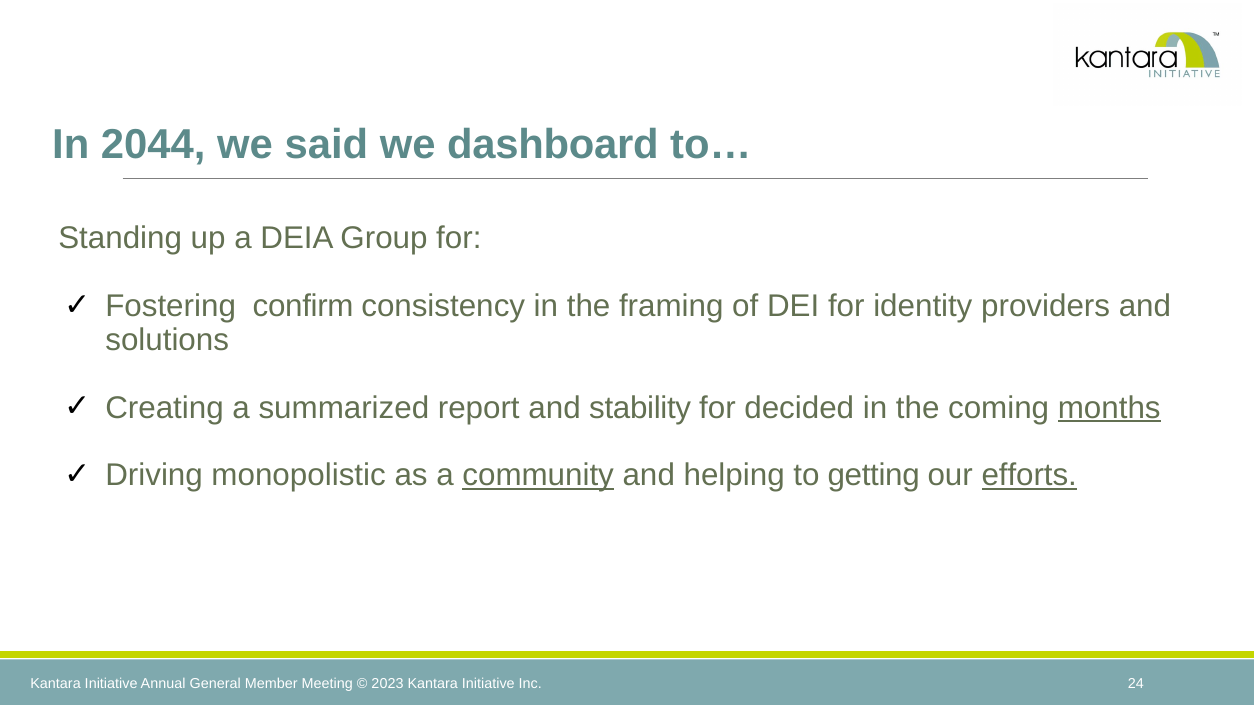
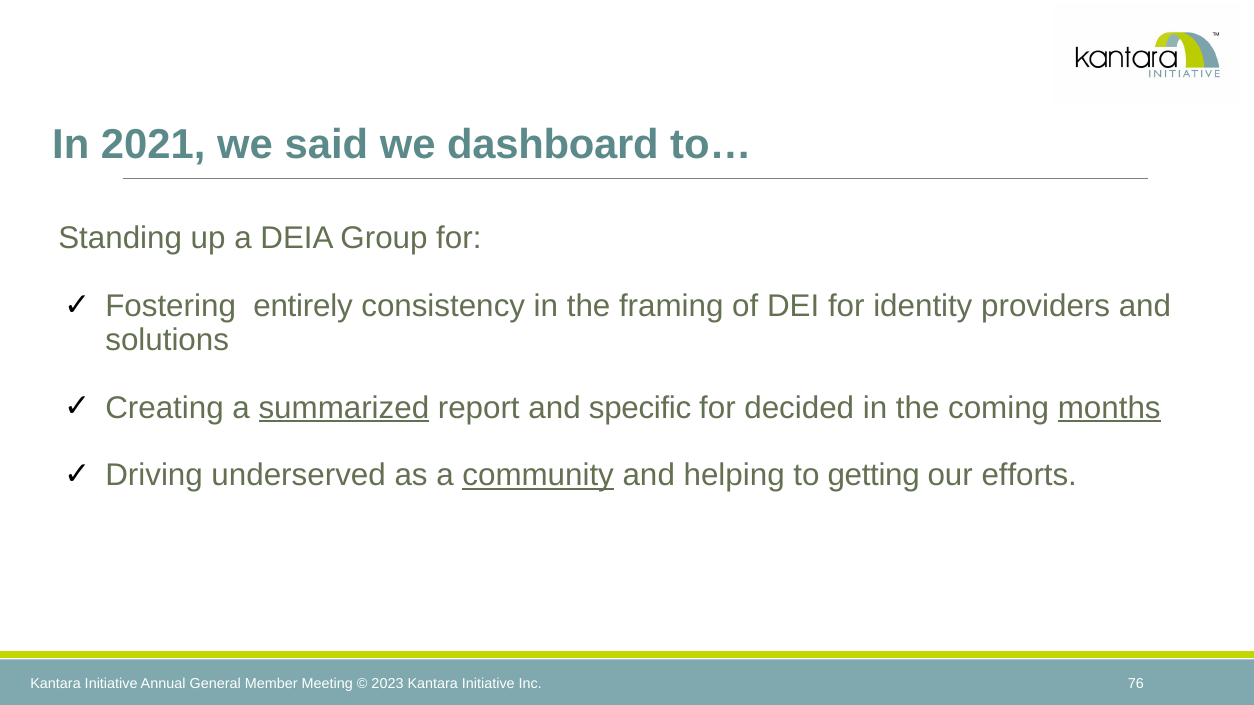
2044: 2044 -> 2021 (153, 144)
confirm: confirm -> entirely (303, 306)
summarized underline: none -> present (344, 408)
stability: stability -> specific (640, 408)
monopolistic: monopolistic -> underserved (299, 476)
efforts underline: present -> none (1029, 476)
24: 24 -> 76 (1136, 684)
